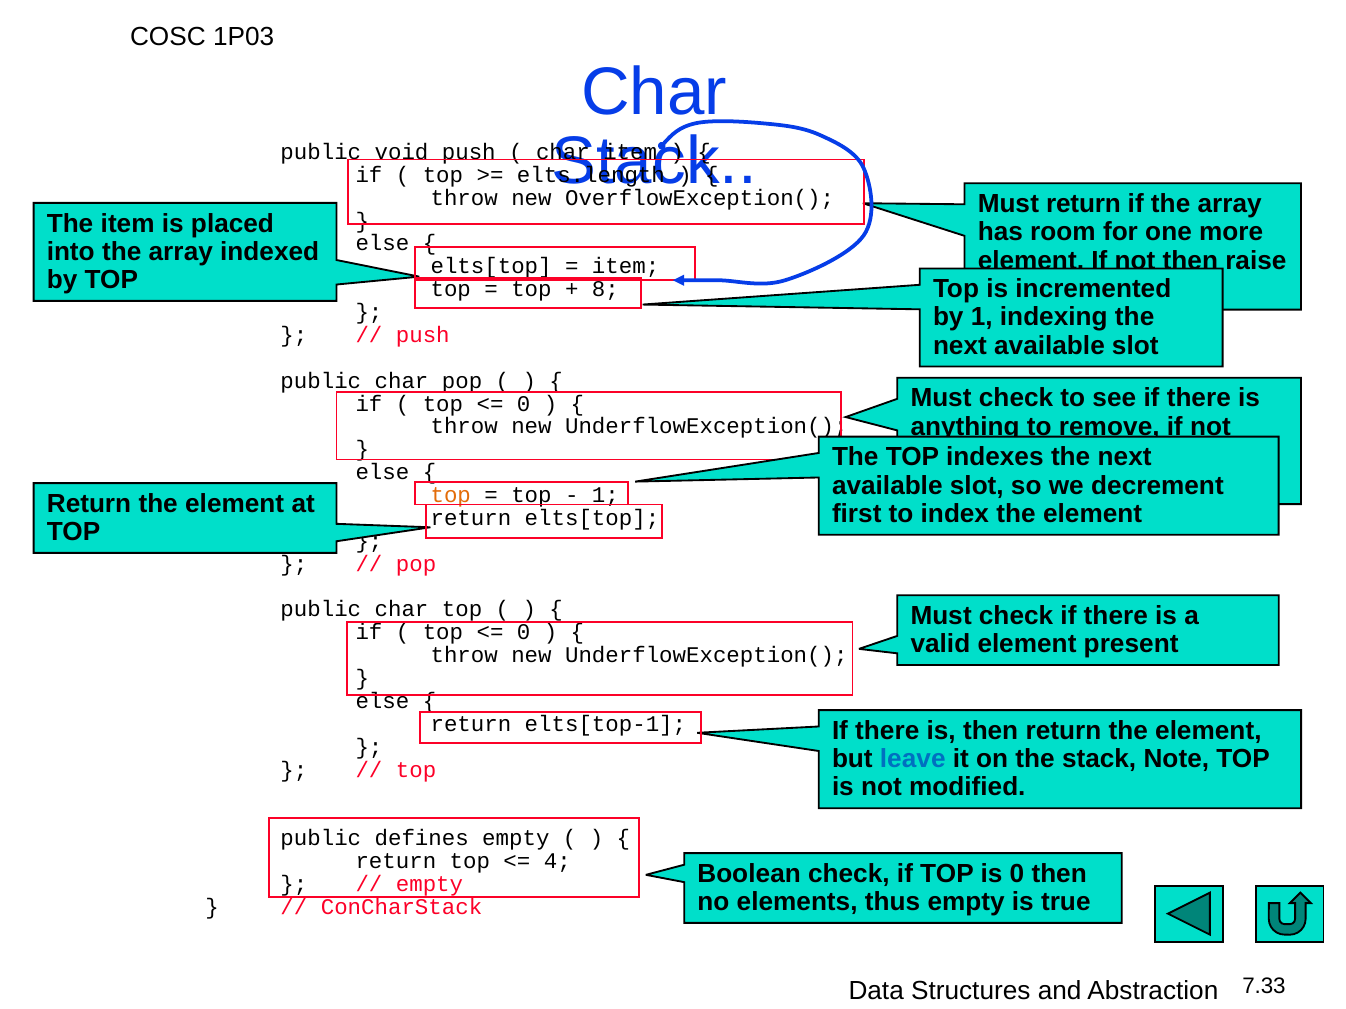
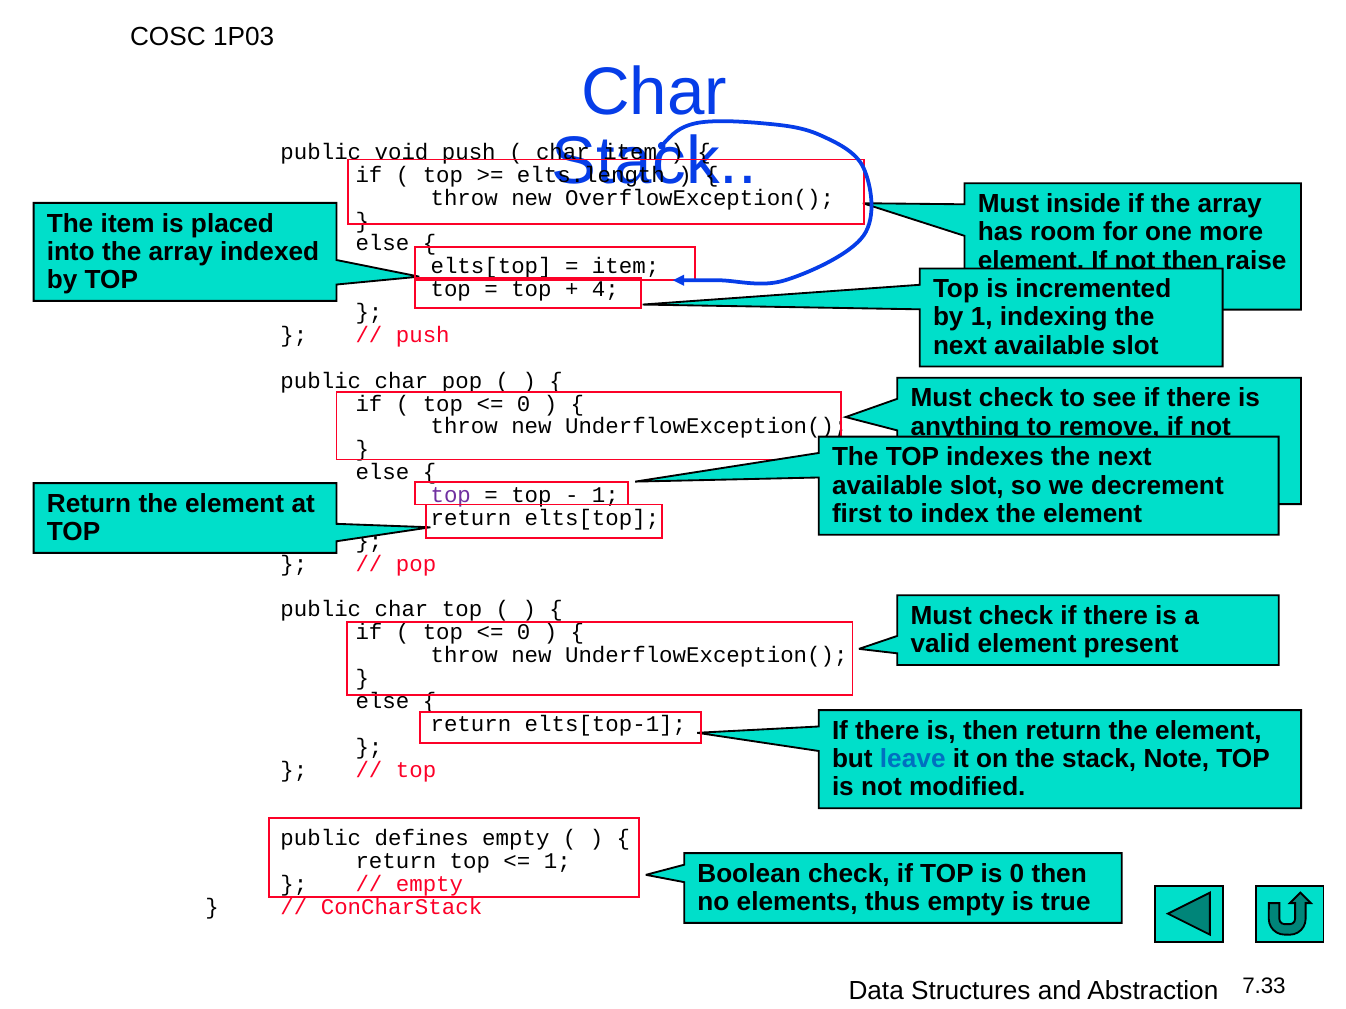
Must return: return -> inside (1083, 204)
8: 8 -> 4 (605, 289)
top colour: orange -> purple (451, 495)
4: 4 -> 1 (557, 862)
